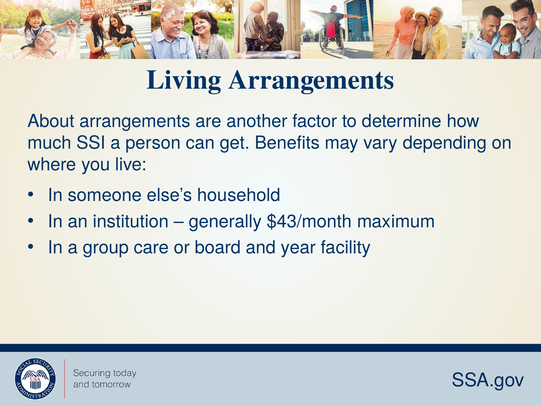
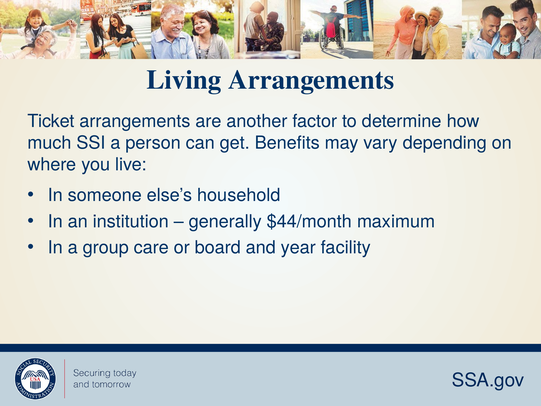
About: About -> Ticket (51, 121)
$43/month: $43/month -> $44/month (309, 221)
